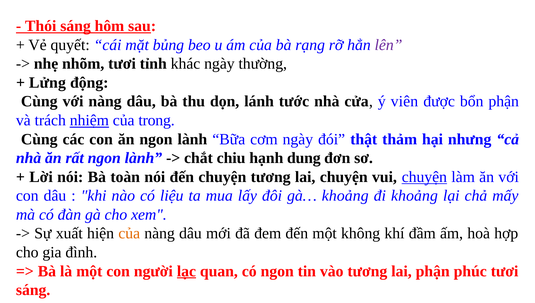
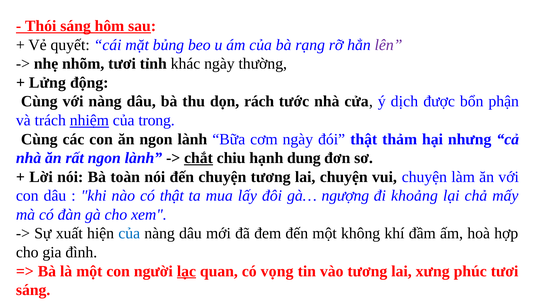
lánh: lánh -> rách (259, 101)
viên: viên -> dịch (404, 101)
chắt underline: none -> present (198, 158)
chuyện underline: present -> none (424, 177)
có liệu: liệu -> thật (172, 195)
gà… khoảng: khoảng -> ngượng (345, 195)
của colour: orange -> blue (129, 233)
có ngon: ngon -> vọng (277, 271)
lai phận: phận -> xưng (433, 271)
